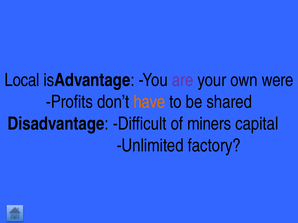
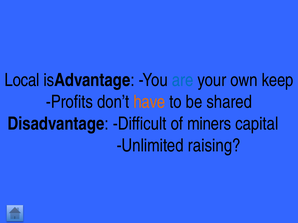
are colour: purple -> blue (183, 80)
were: were -> keep (278, 80)
factory: factory -> raising (214, 146)
